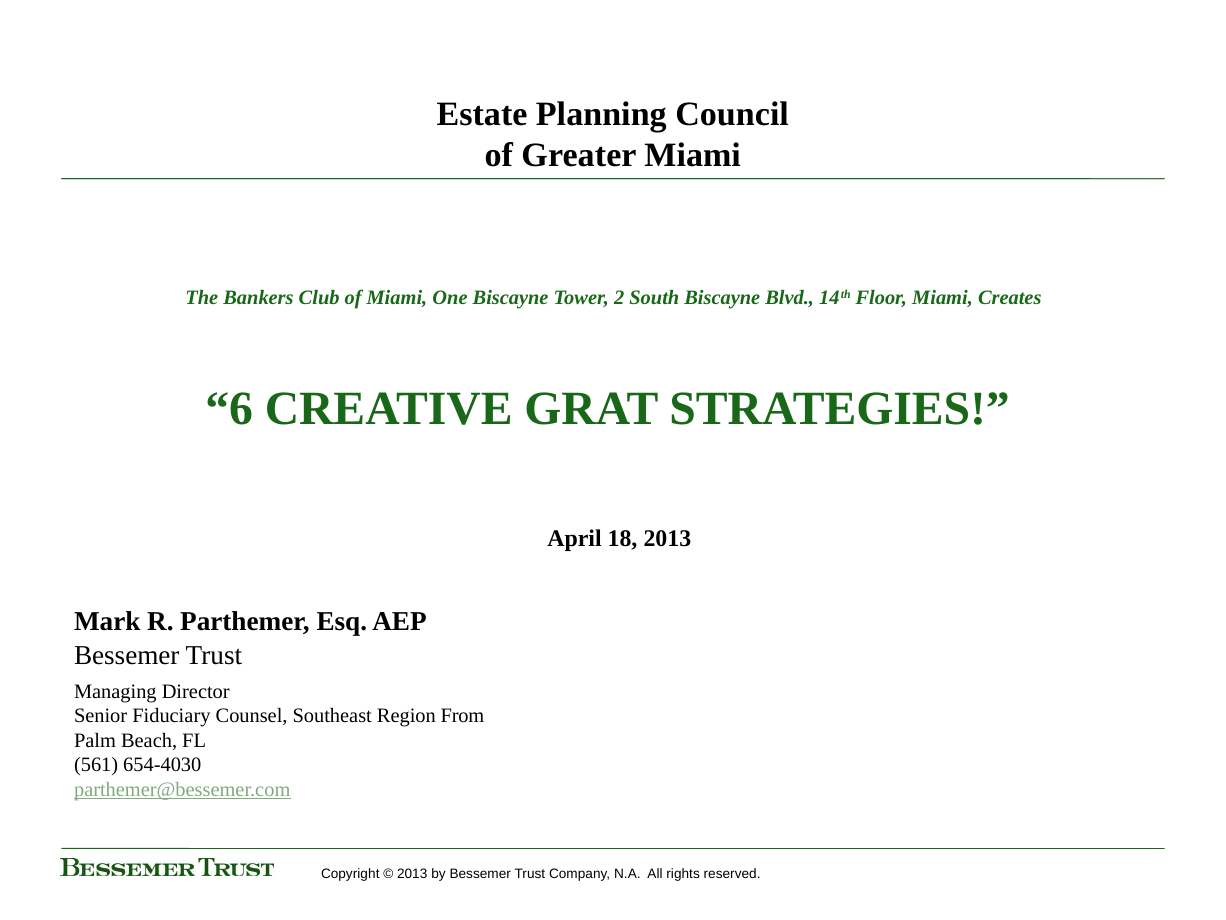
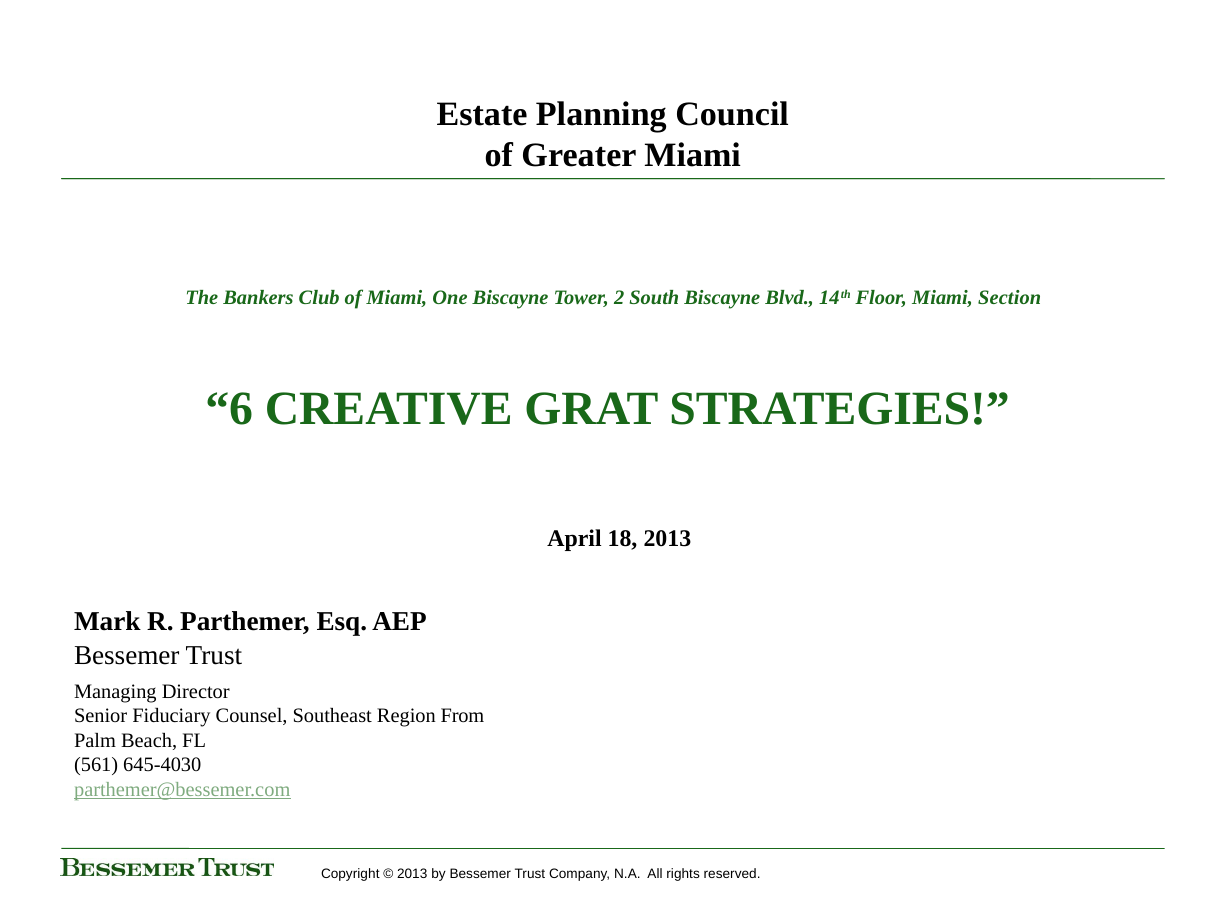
Creates: Creates -> Section (1010, 298)
654-4030: 654-4030 -> 645-4030 (162, 765)
